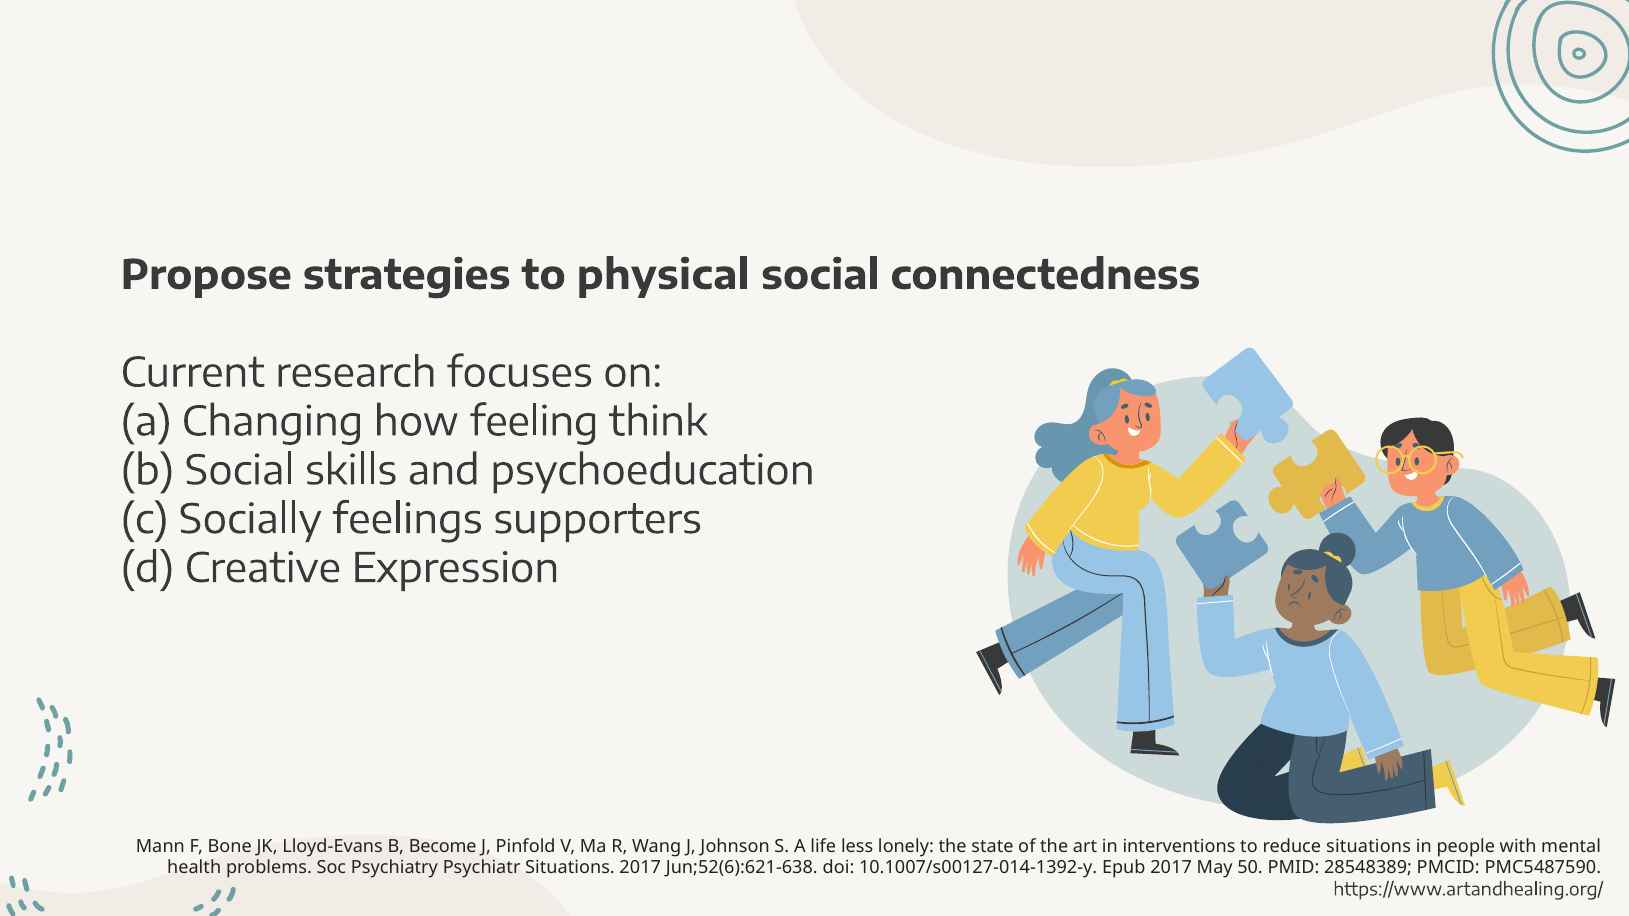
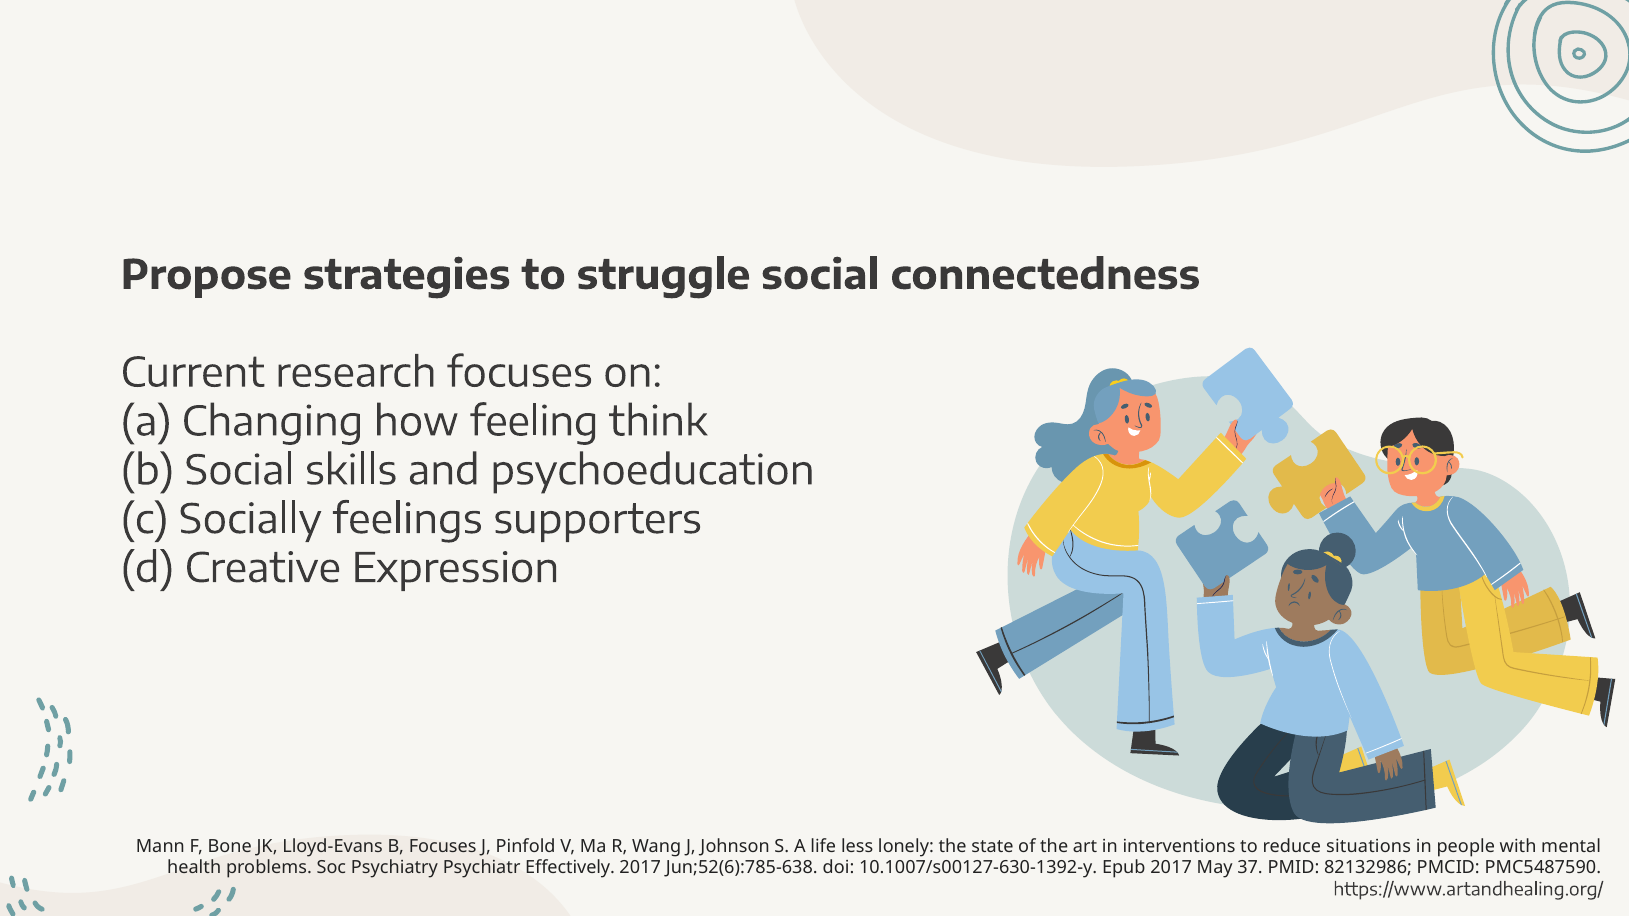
physical: physical -> struggle (664, 276)
B Become: Become -> Focuses (443, 846)
Psychiatr Situations: Situations -> Effectively (570, 868)
Jun;52(6):621-638: Jun;52(6):621-638 -> Jun;52(6):785-638 (742, 868)
10.1007/s00127-014-1392-y: 10.1007/s00127-014-1392-y -> 10.1007/s00127-630-1392-y (978, 868)
50: 50 -> 37 (1250, 868)
28548389: 28548389 -> 82132986 (1368, 868)
